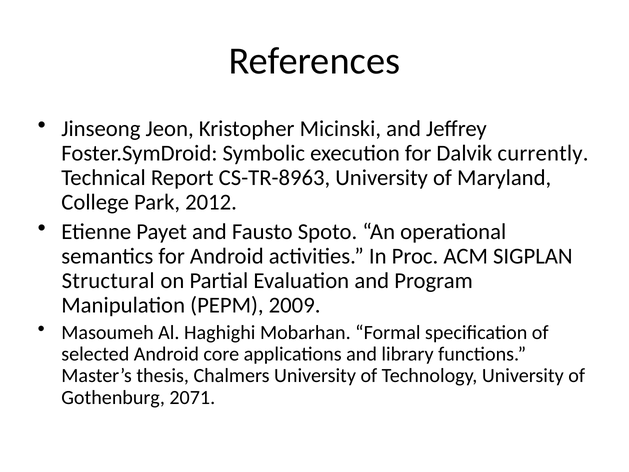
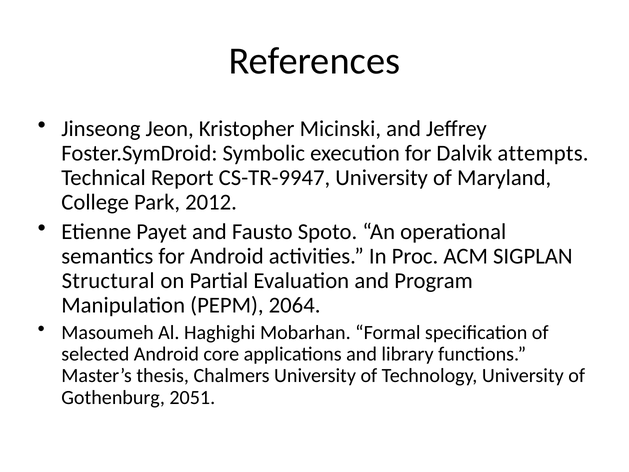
currently: currently -> attempts (543, 153)
CS-TR-8963: CS-TR-8963 -> CS-TR-9947 (274, 177)
2009: 2009 -> 2064 (295, 305)
2071: 2071 -> 2051 (192, 397)
